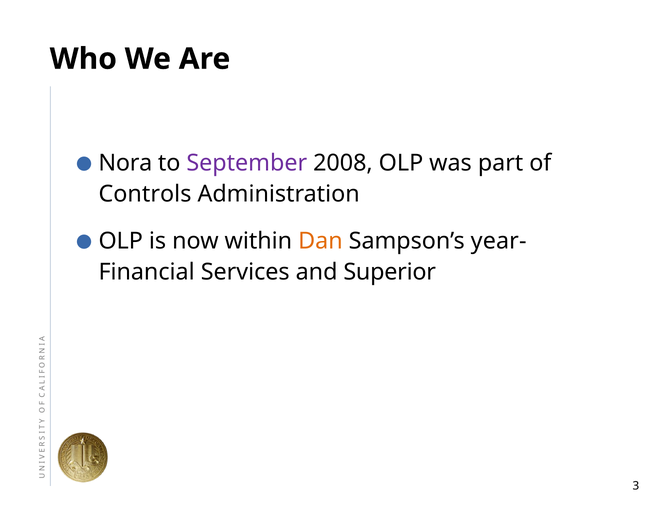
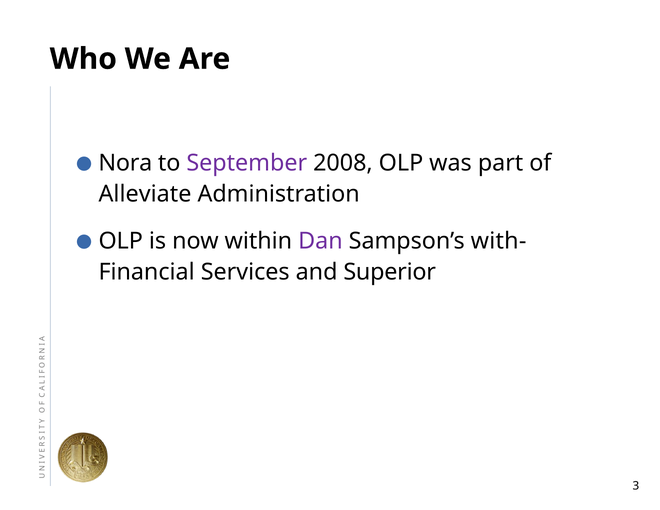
Controls: Controls -> Alleviate (145, 194)
Dan colour: orange -> purple (320, 241)
year-: year- -> with- (499, 241)
